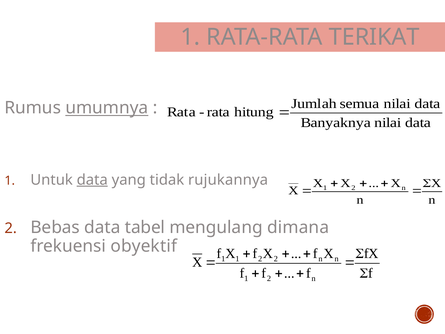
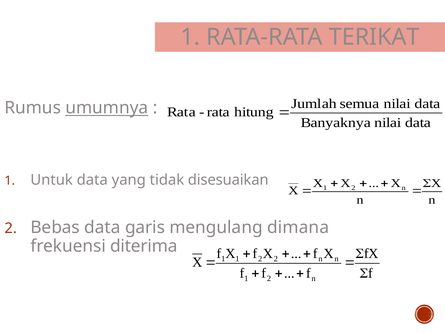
data underline: present -> none (92, 180)
rujukannya: rujukannya -> disesuaikan (228, 180)
tabel: tabel -> garis (145, 227)
obyektif: obyektif -> diterima (144, 246)
